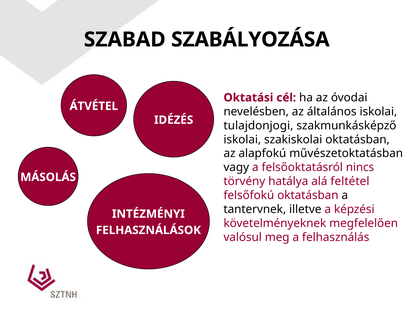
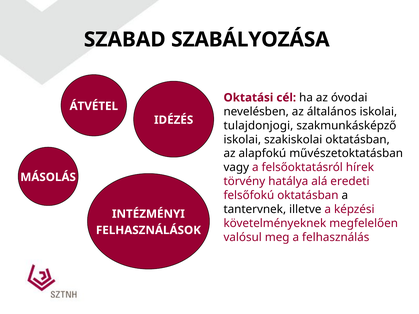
nincs: nincs -> hírek (360, 168)
feltétel: feltétel -> eredeti (350, 182)
